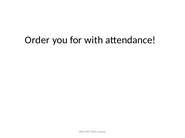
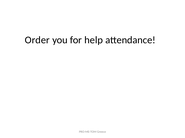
with: with -> help (94, 40)
